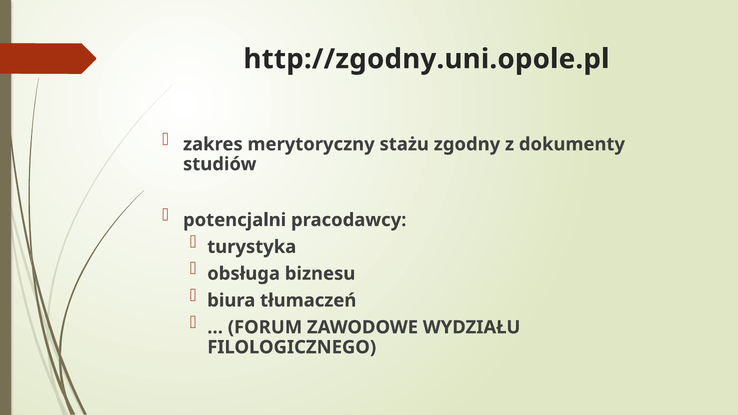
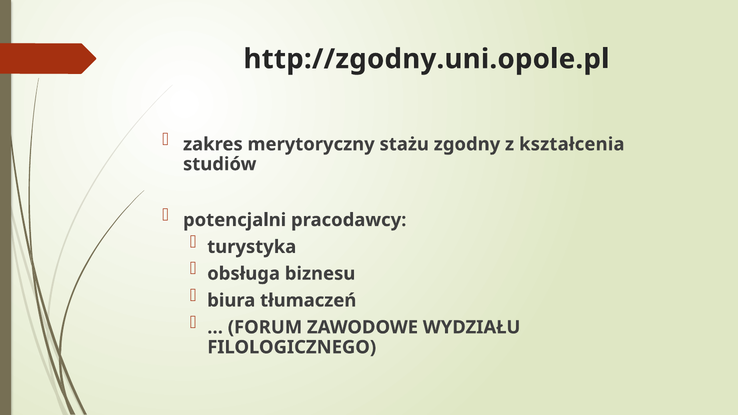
dokumenty: dokumenty -> kształcenia (572, 144)
